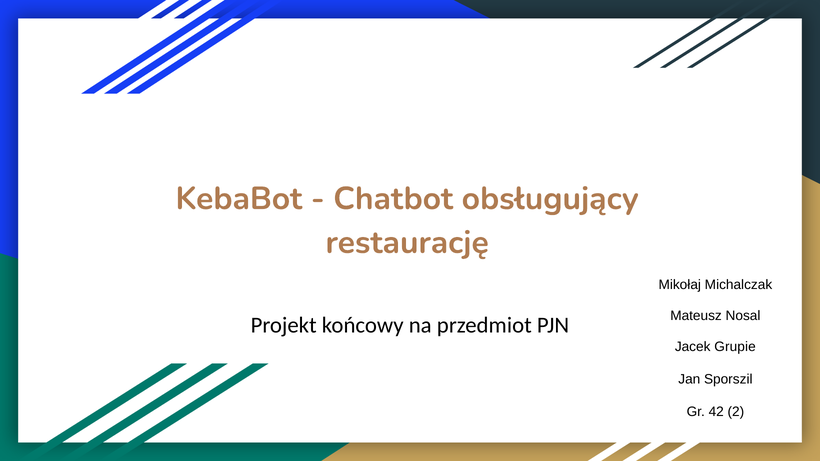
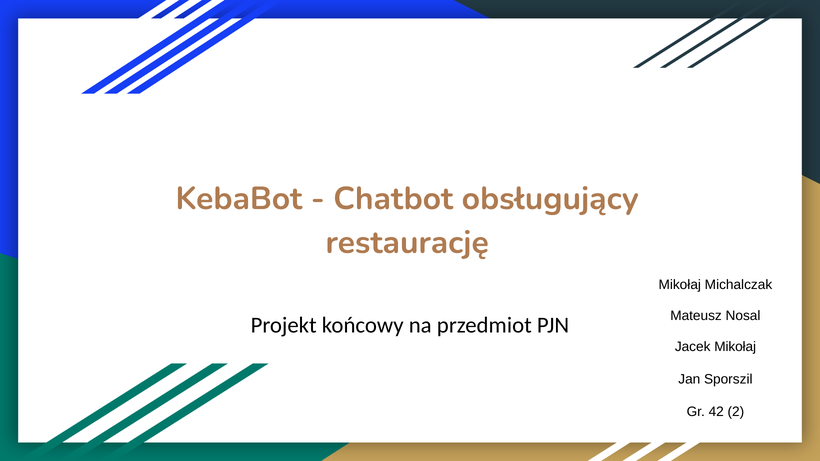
Jacek Grupie: Grupie -> Mikołaj (735, 347)
